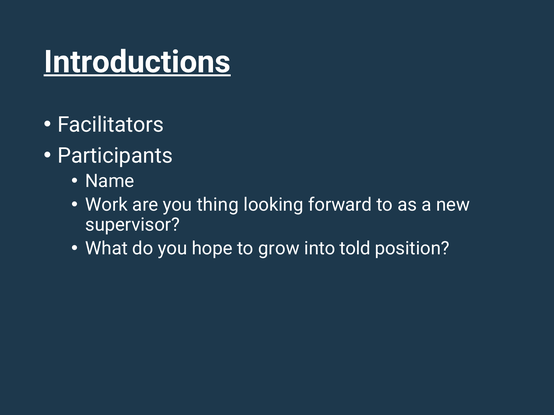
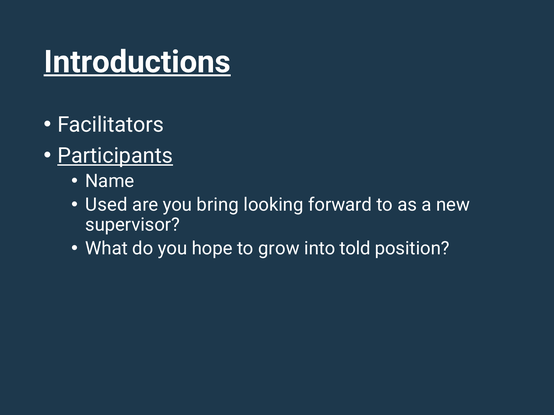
Participants underline: none -> present (115, 156)
Work: Work -> Used (106, 205)
thing: thing -> bring (218, 205)
